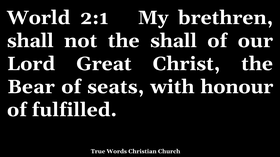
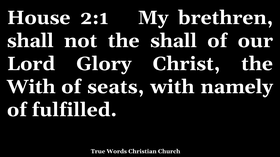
World: World -> House (39, 18)
Great: Great -> Glory (104, 64)
Bear: Bear -> With (31, 87)
honour: honour -> namely (237, 87)
